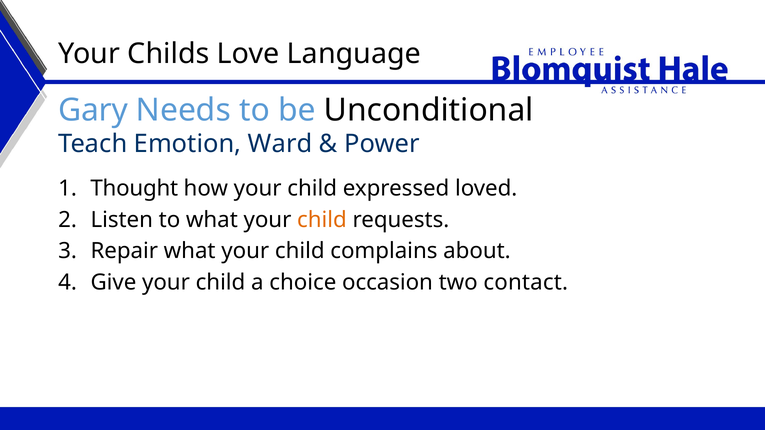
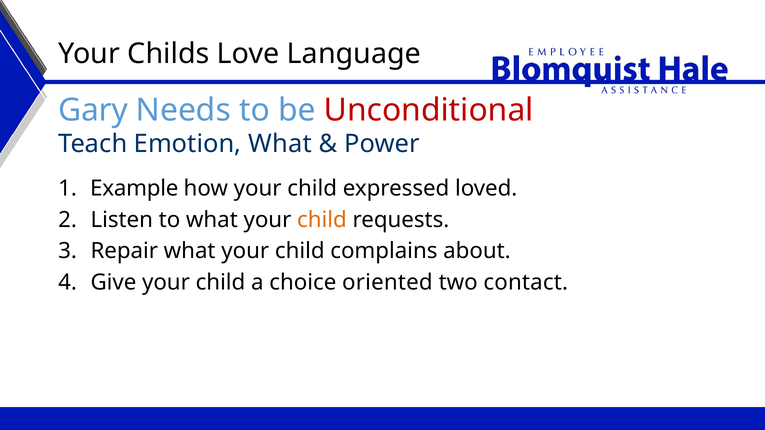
Unconditional colour: black -> red (429, 110)
Emotion Ward: Ward -> What (280, 144)
Thought: Thought -> Example (134, 189)
occasion: occasion -> oriented (387, 282)
